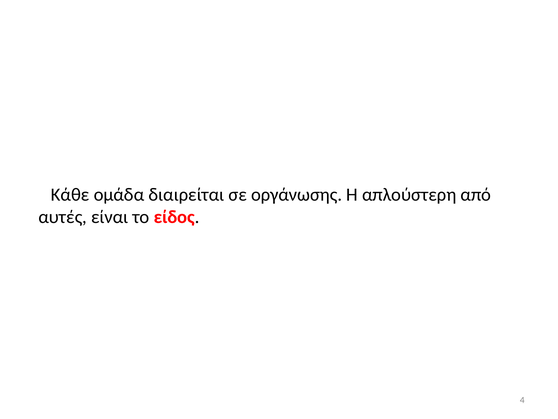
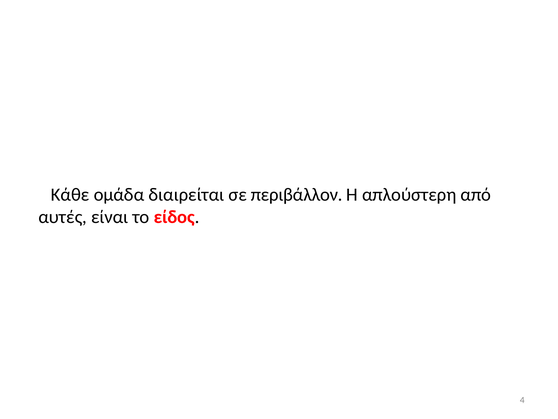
οργάνωσης: οργάνωσης -> περιβάλλον (297, 194)
